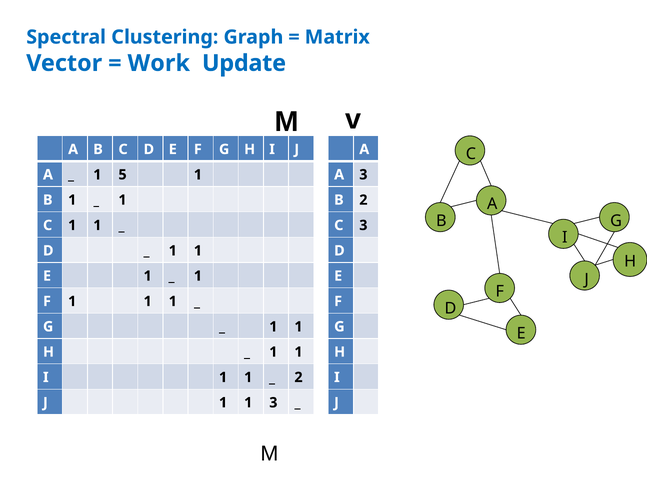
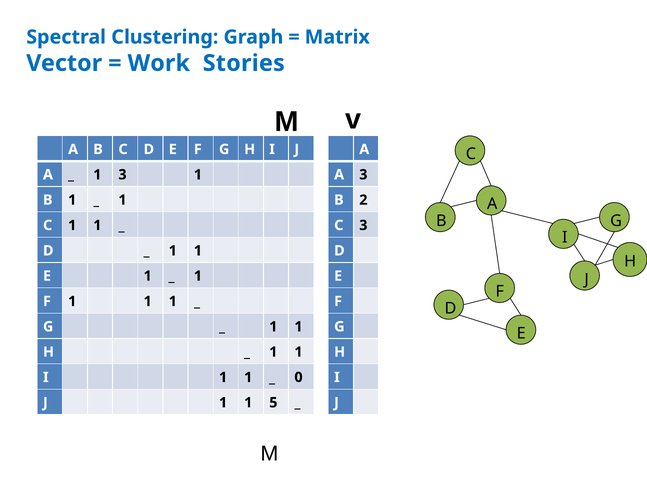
Update: Update -> Stories (244, 63)
1 5: 5 -> 3 (123, 175)
2: 2 -> 0 (299, 377)
1 3: 3 -> 5 (273, 403)
